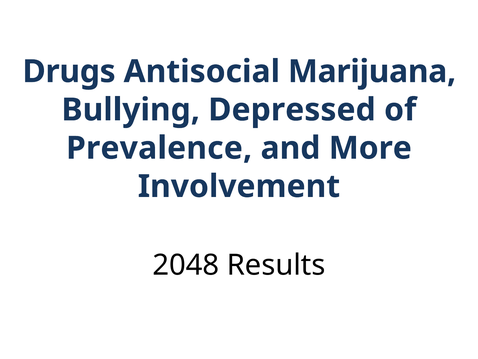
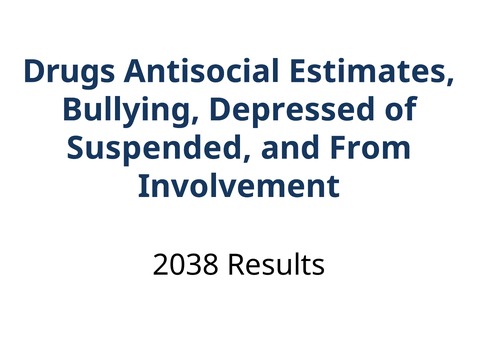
Marijuana: Marijuana -> Estimates (372, 71)
Prevalence: Prevalence -> Suspended (159, 148)
More: More -> From (370, 148)
2048: 2048 -> 2038 (186, 265)
